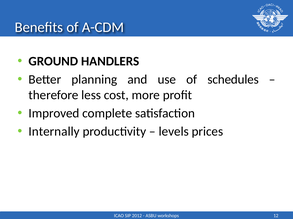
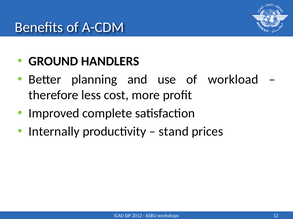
schedules: schedules -> workload (233, 80)
levels: levels -> stand (174, 132)
